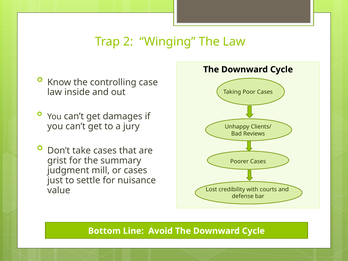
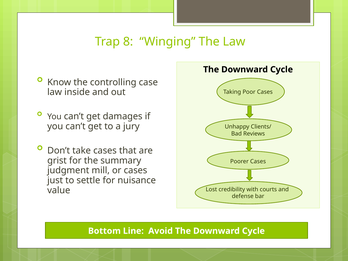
2: 2 -> 8 (128, 42)
